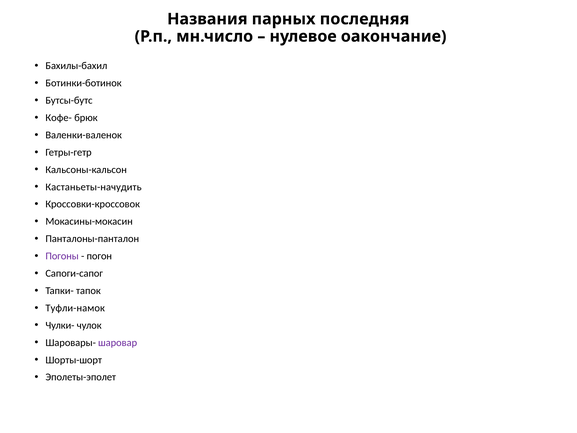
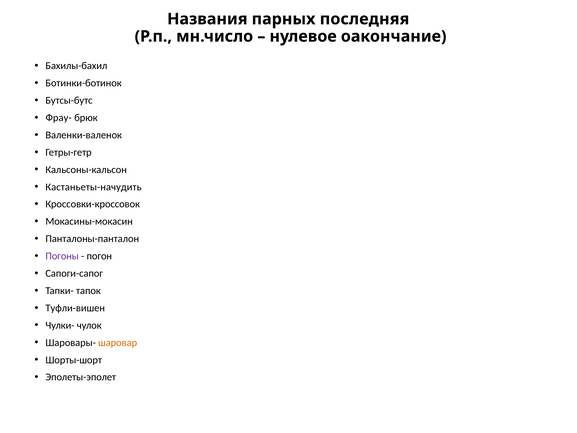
Кофе-: Кофе- -> Фрау- (59, 118)
Туфли-намок: Туфли-намок -> Туфли-вишен (75, 308)
шаровар colour: purple -> orange (118, 342)
